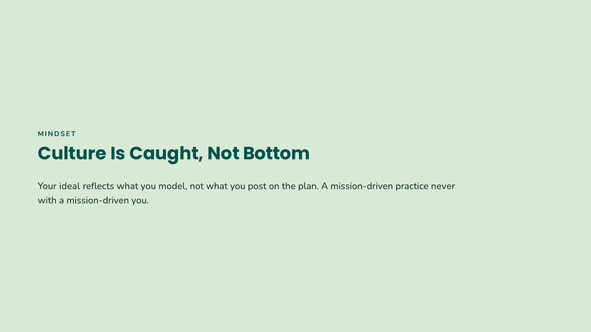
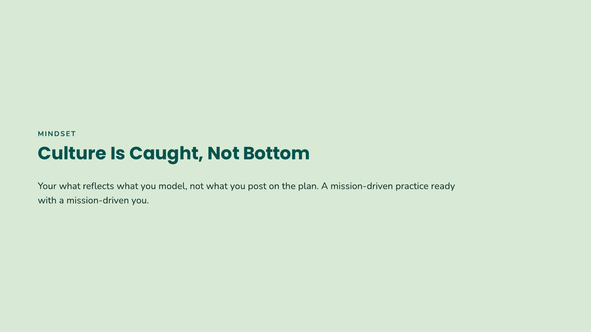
Your ideal: ideal -> what (70, 186)
never: never -> ready (443, 186)
